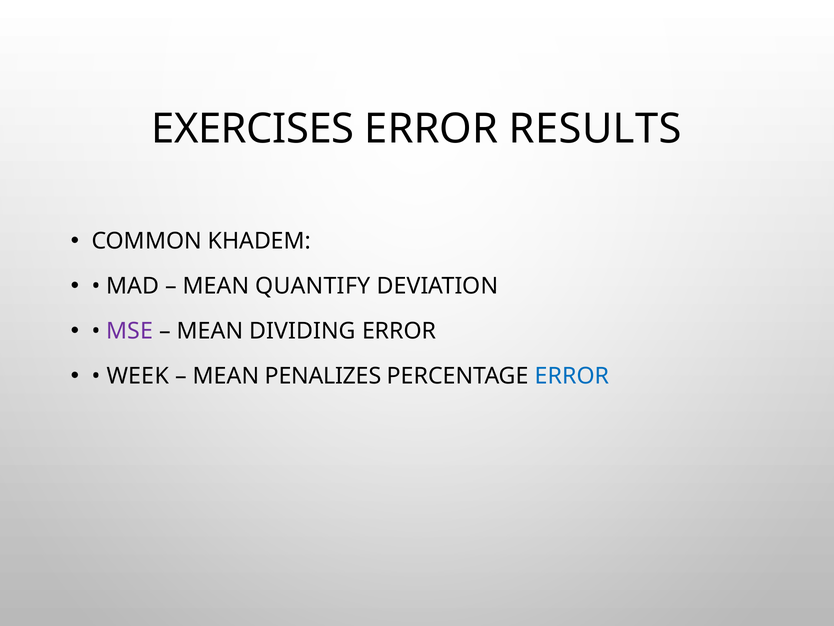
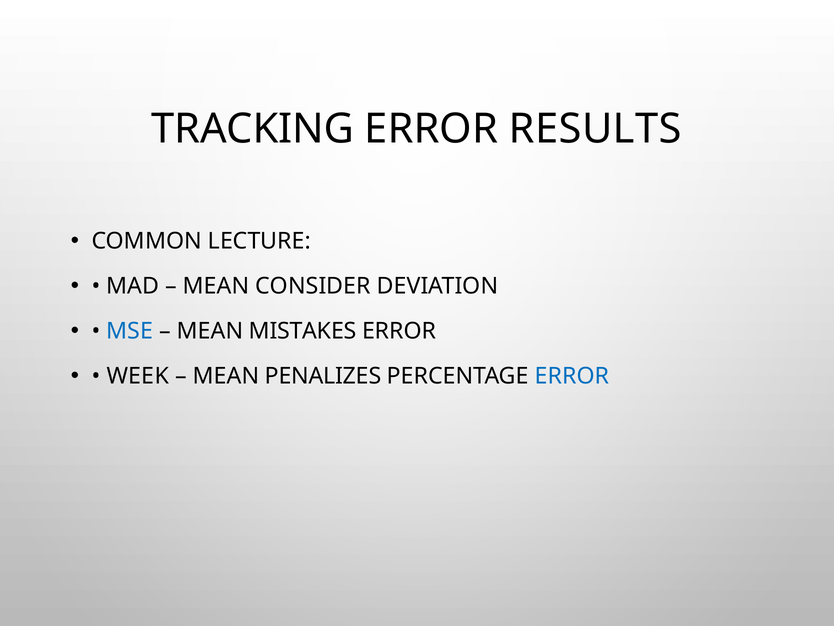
EXERCISES: EXERCISES -> TRACKING (253, 129)
KHADEM: KHADEM -> LECTURE (259, 241)
QUANTIFY: QUANTIFY -> CONSIDER (313, 286)
MSE colour: purple -> blue (130, 331)
DIVIDING: DIVIDING -> MISTAKES (303, 331)
